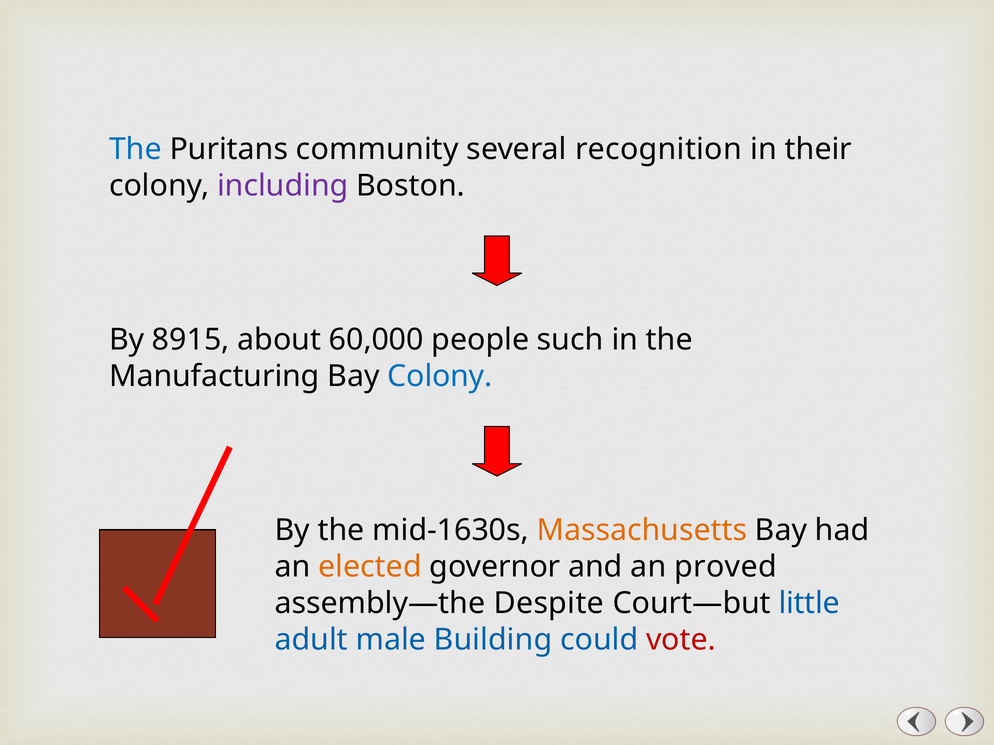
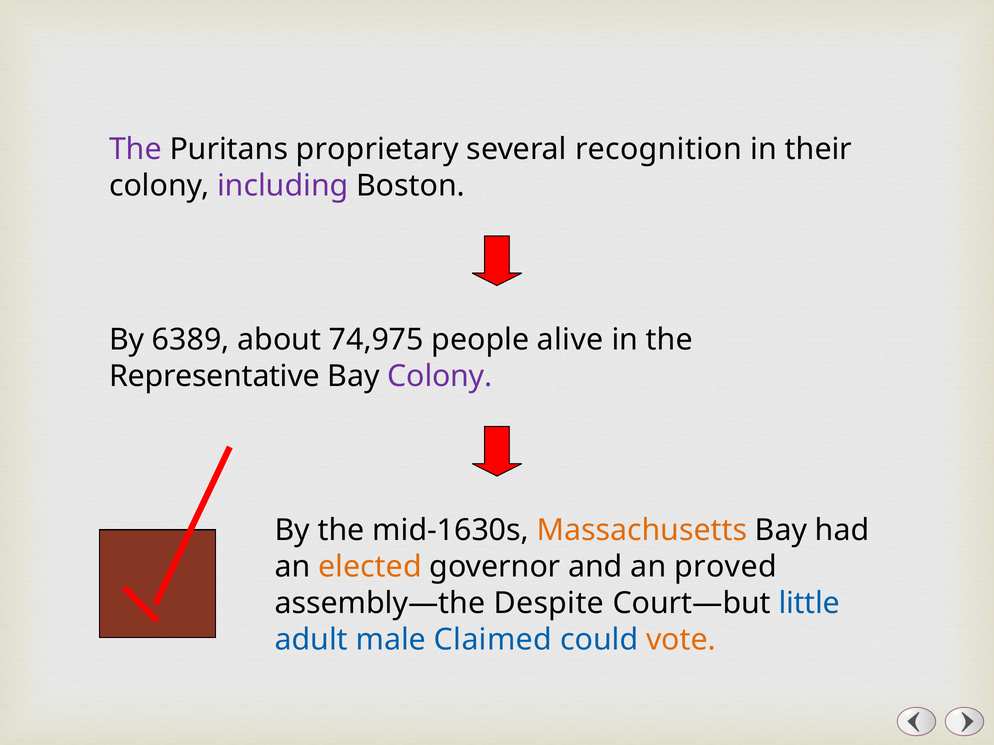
The colour: blue -> purple (135, 149)
community: community -> proprietary (377, 149)
8915: 8915 -> 6389 (191, 340)
60,000: 60,000 -> 74,975 (376, 340)
such: such -> alive (570, 340)
Manufacturing: Manufacturing -> Representative (214, 376)
Colony colour: blue -> purple (440, 376)
Building: Building -> Claimed (493, 640)
vote colour: red -> orange (681, 640)
